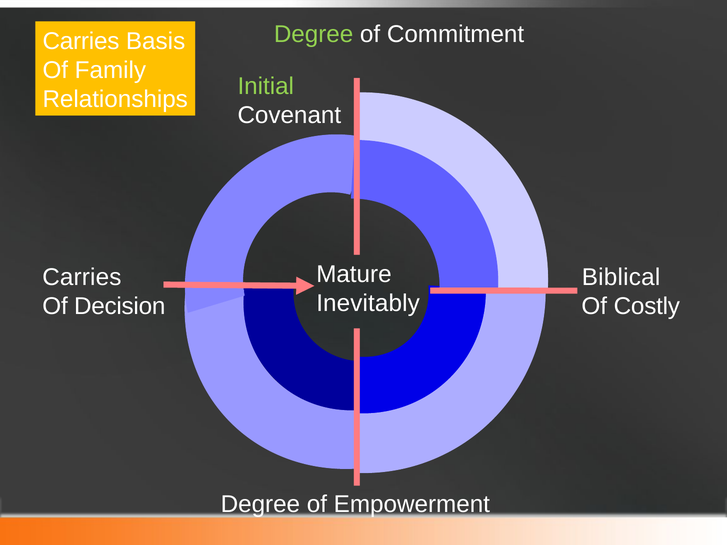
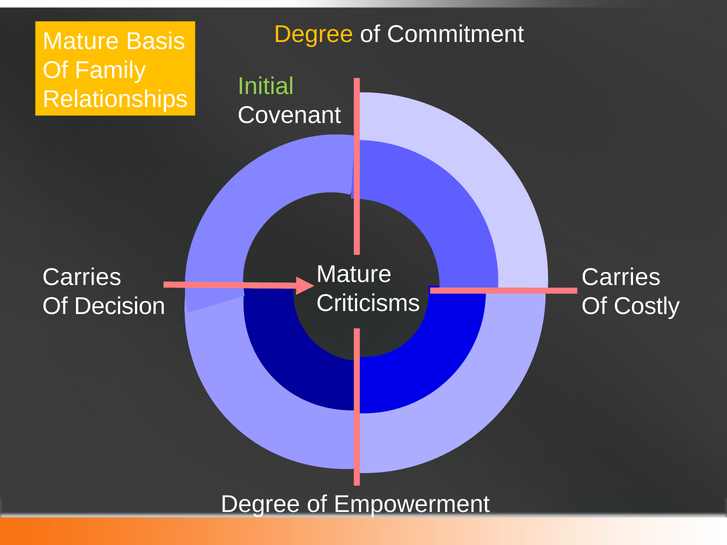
Degree colour: light green -> yellow (314, 34)
Carries: Carries -> Mature (81, 41)
Biblical: Biblical -> Carries (621, 277)
Inevitably: Inevitably -> Criticisms (368, 303)
